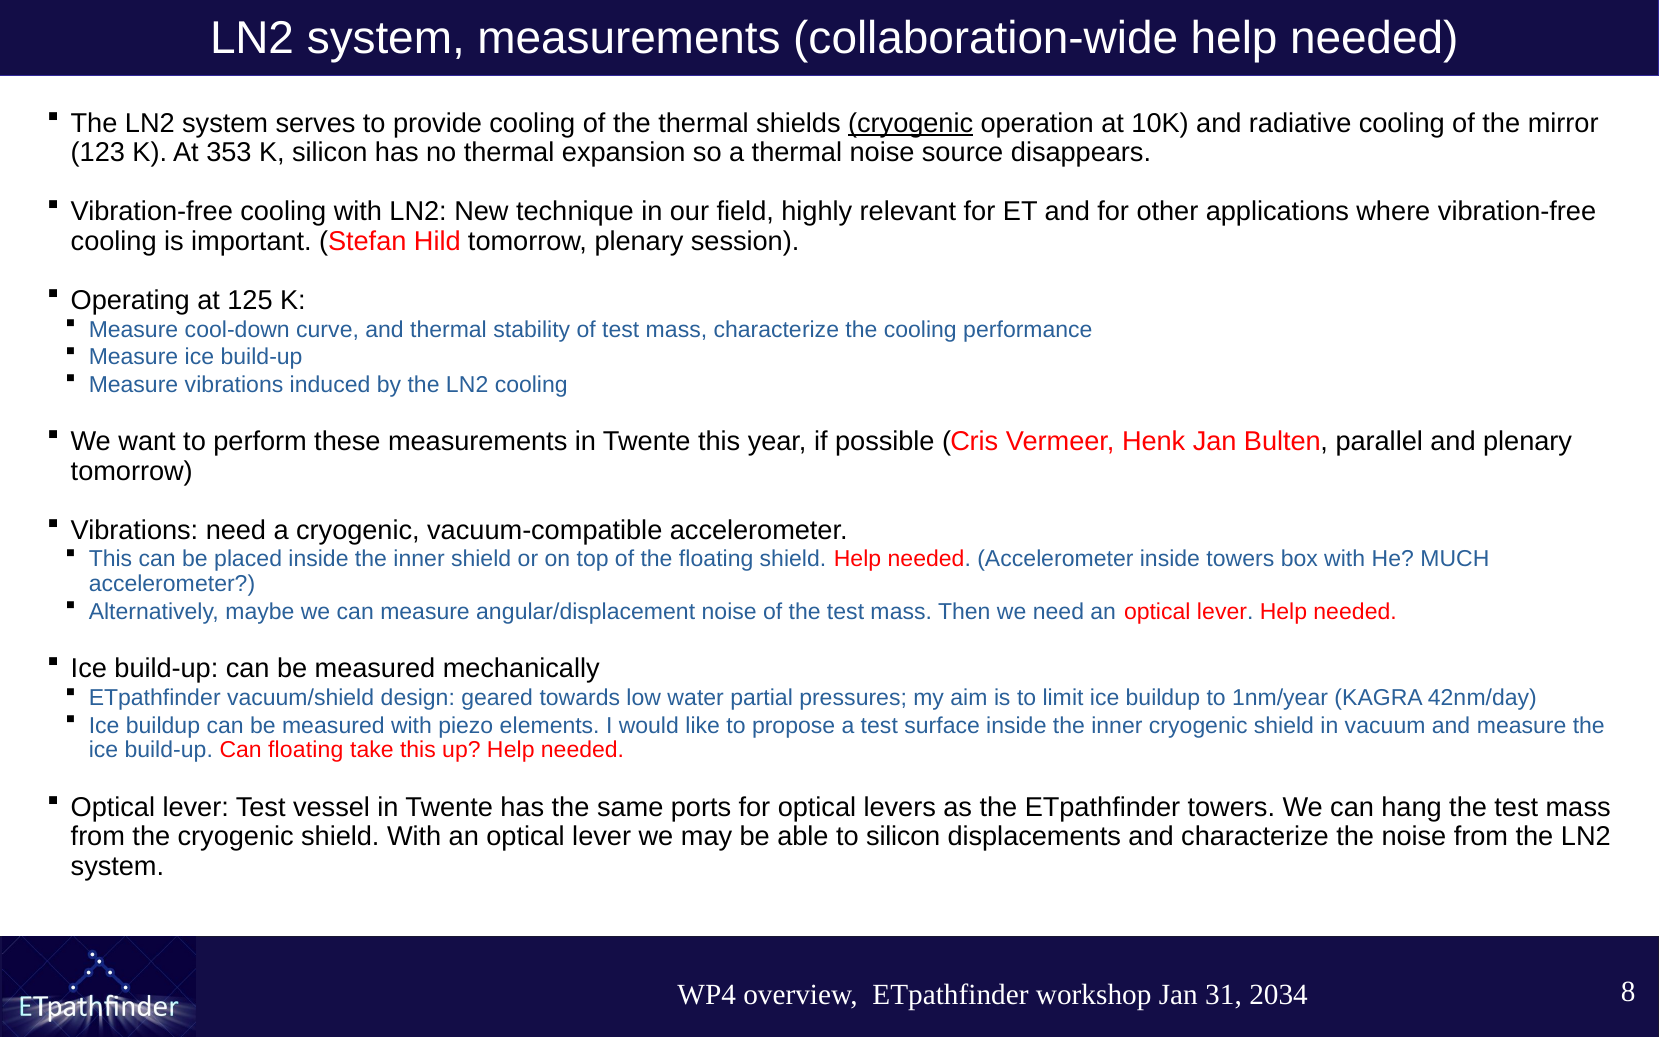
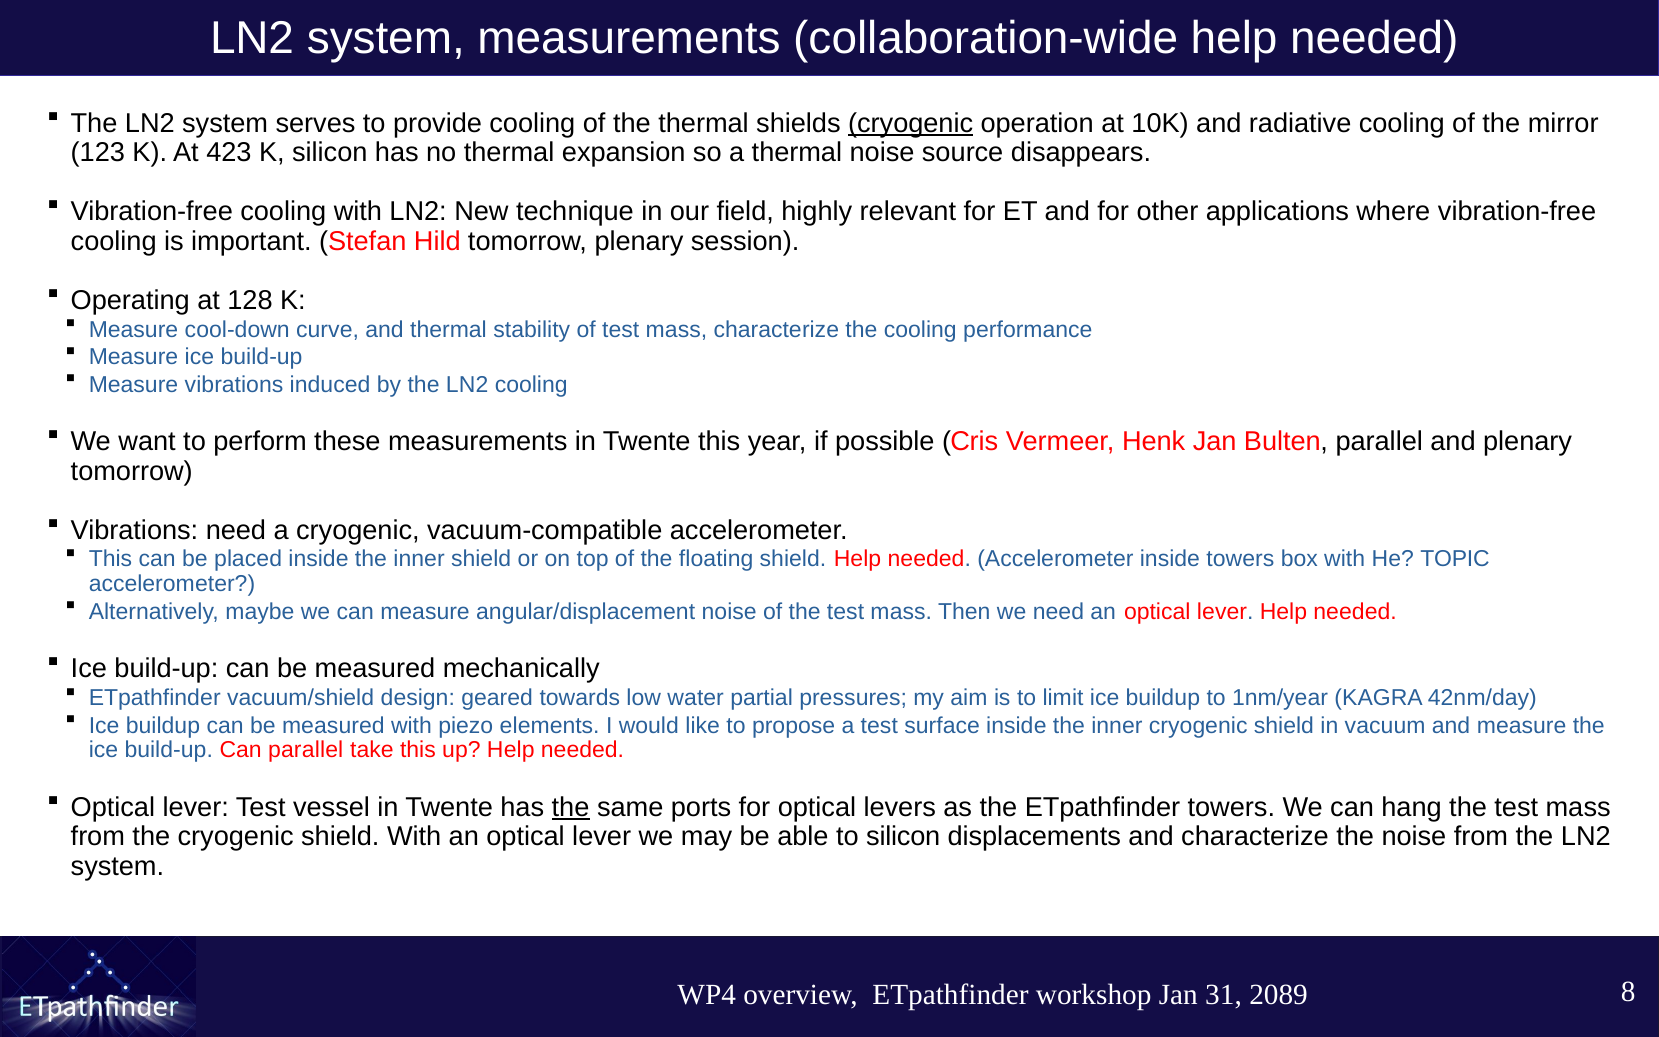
353: 353 -> 423 (229, 153)
125: 125 -> 128 (250, 300)
MUCH: MUCH -> TOPIC (1455, 559)
Can floating: floating -> parallel (306, 750)
the underline: none -> present (571, 807)
2034: 2034 -> 2089 (1279, 995)
